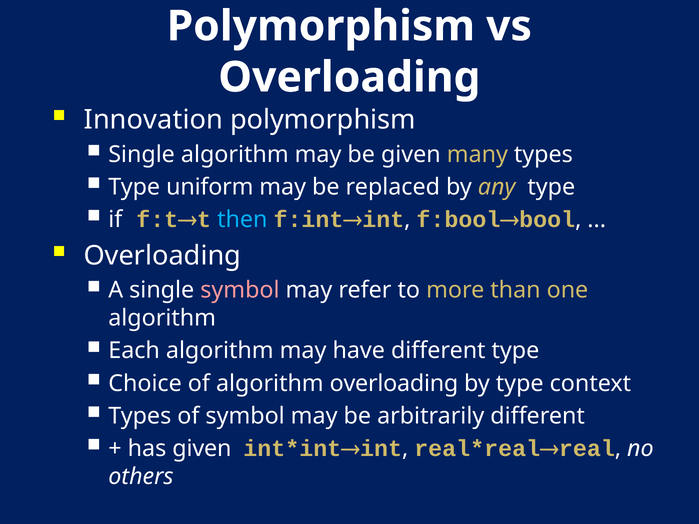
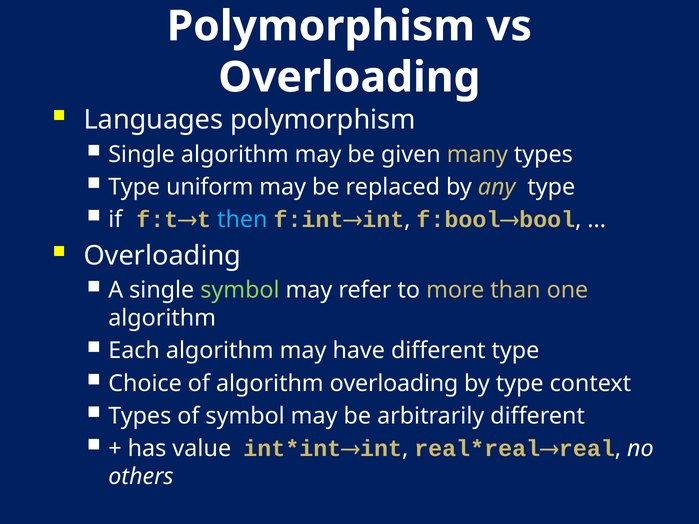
Innovation: Innovation -> Languages (153, 120)
symbol colour: pink -> light green (240, 290)
has given: given -> value (202, 449)
